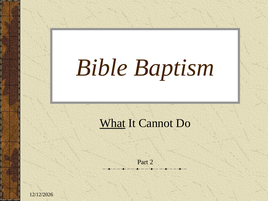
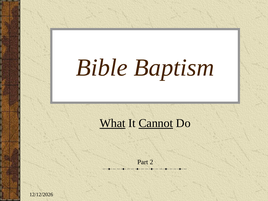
Cannot underline: none -> present (156, 123)
